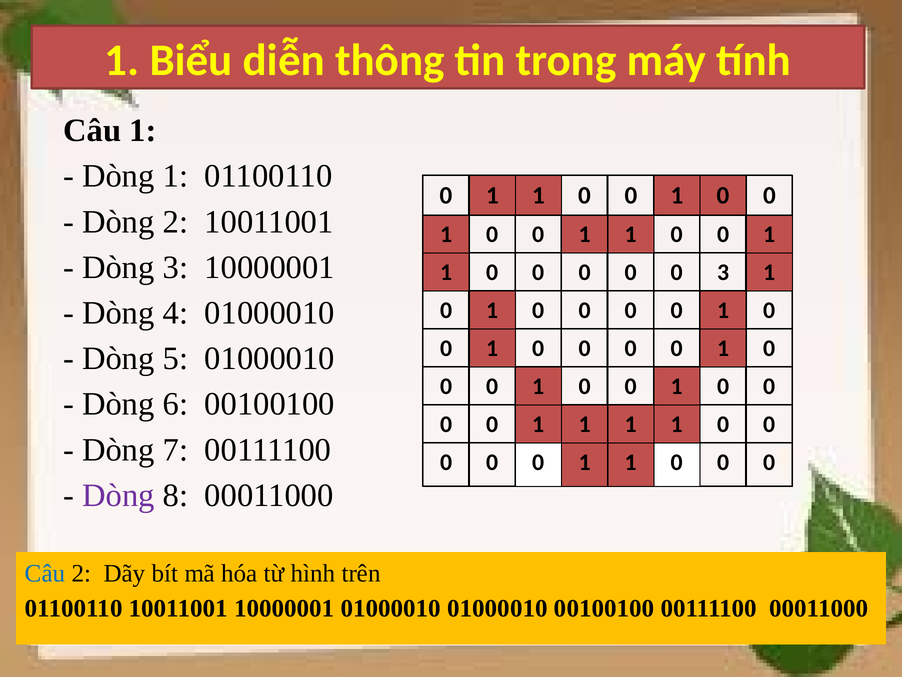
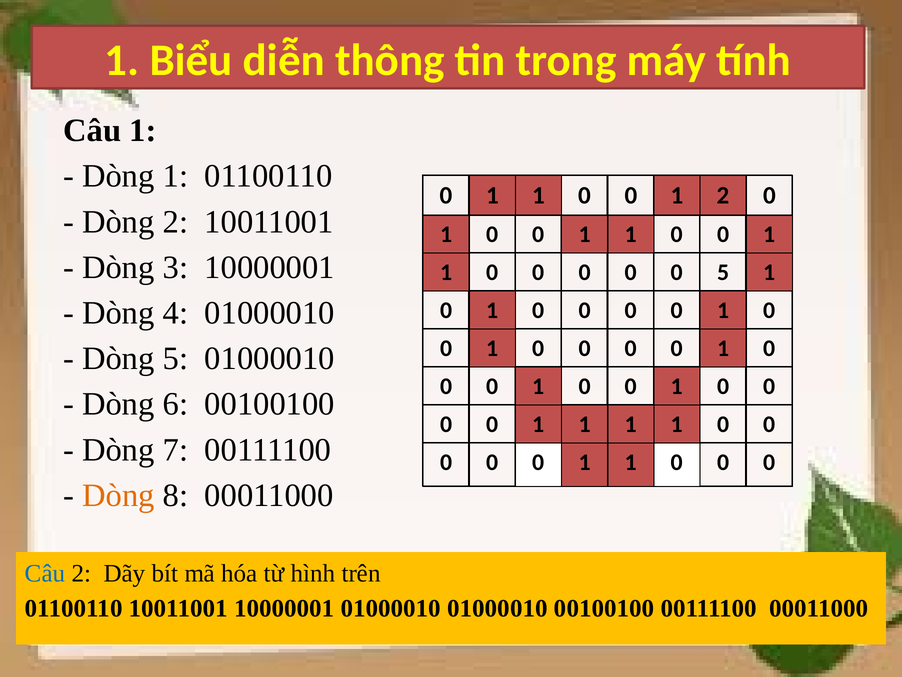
0: 0 -> 2 (723, 195)
0 3: 3 -> 5 (723, 272)
Dòng colour: purple -> orange (118, 495)
